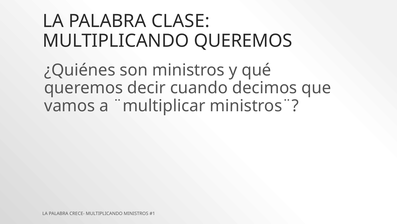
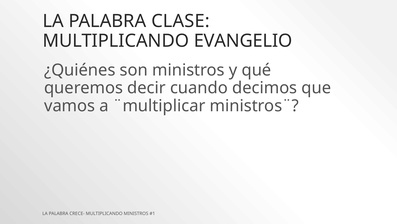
MULTIPLICANDO QUEREMOS: QUEREMOS -> EVANGELIO (243, 41)
